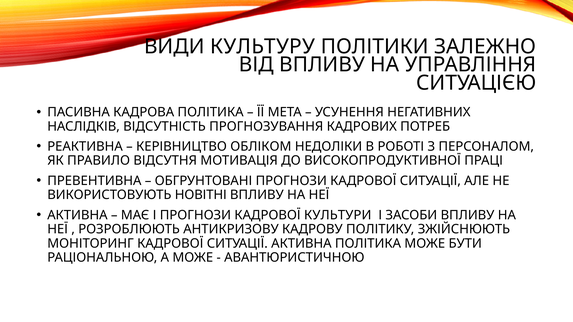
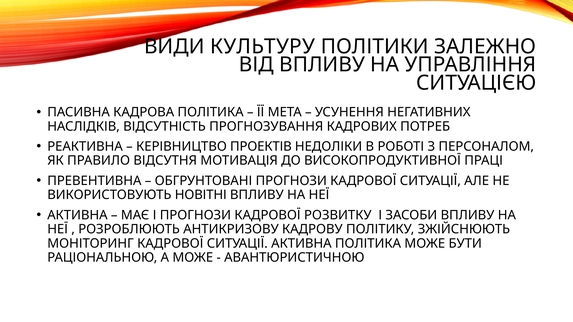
ОБЛІКОМ: ОБЛІКОМ -> ПРОЕКТІВ (261, 147)
КУЛЬТУРИ: КУЛЬТУРИ -> РОЗВИТКУ (338, 215)
